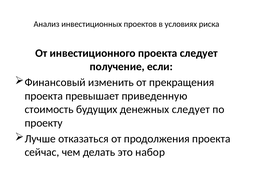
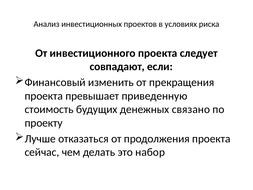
получение: получение -> совпадают (117, 67)
денежных следует: следует -> связано (191, 109)
